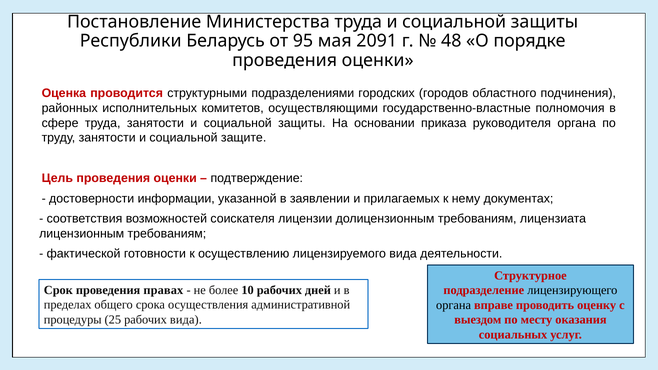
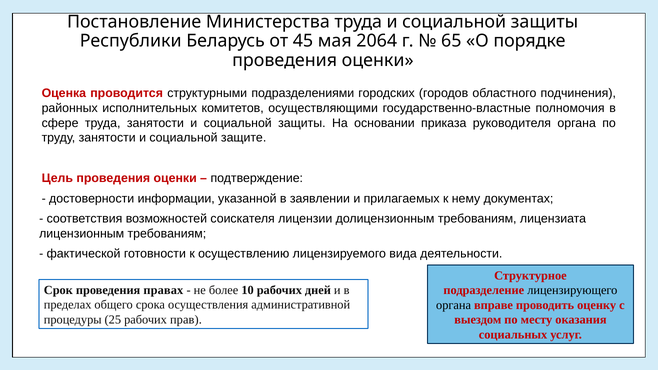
95: 95 -> 45 (303, 41)
2091: 2091 -> 2064 (377, 41)
48: 48 -> 65 (451, 41)
рабочих вида: вида -> прав (186, 320)
